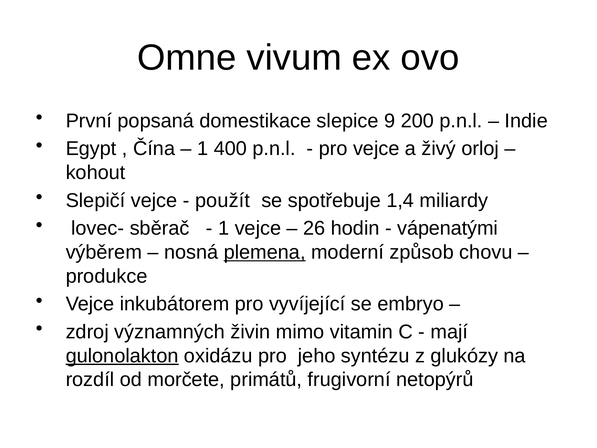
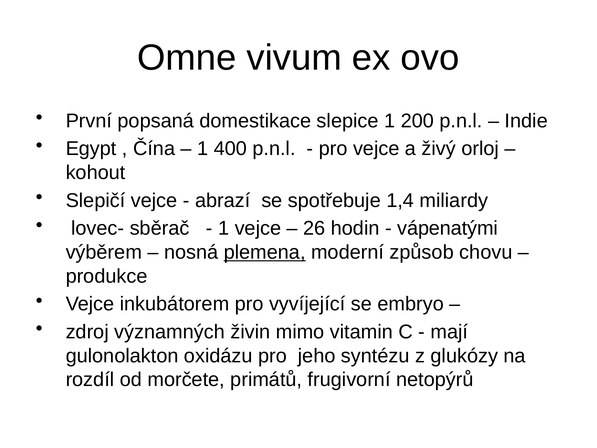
slepice 9: 9 -> 1 (390, 121)
použít: použít -> abrazí (223, 200)
gulonolakton underline: present -> none (122, 356)
